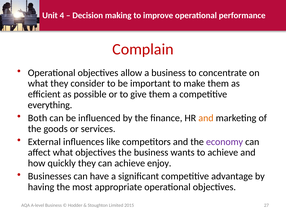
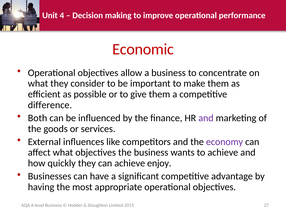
Complain: Complain -> Economic (143, 49)
everything: everything -> difference (50, 105)
and colour: orange -> purple (206, 118)
